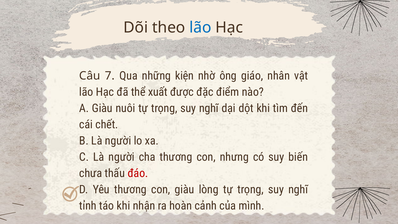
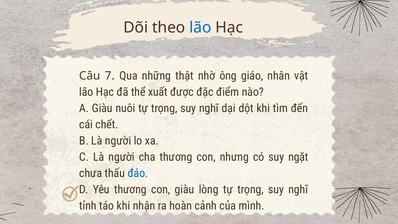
kiện: kiện -> thật (184, 76)
biến: biến -> ngặt (298, 157)
đáo colour: red -> blue (138, 173)
